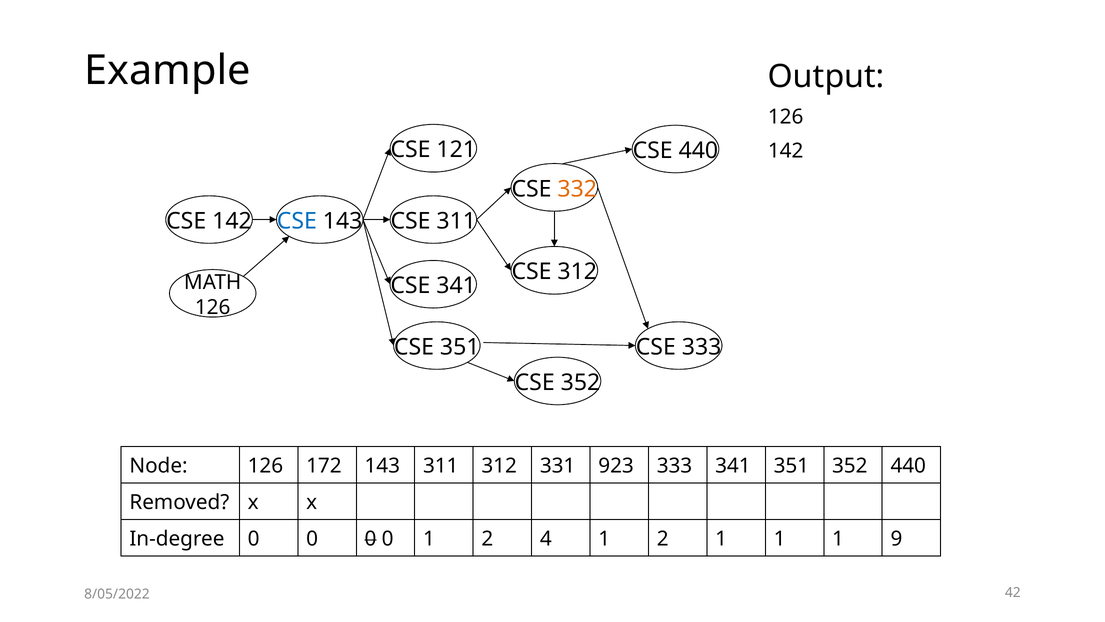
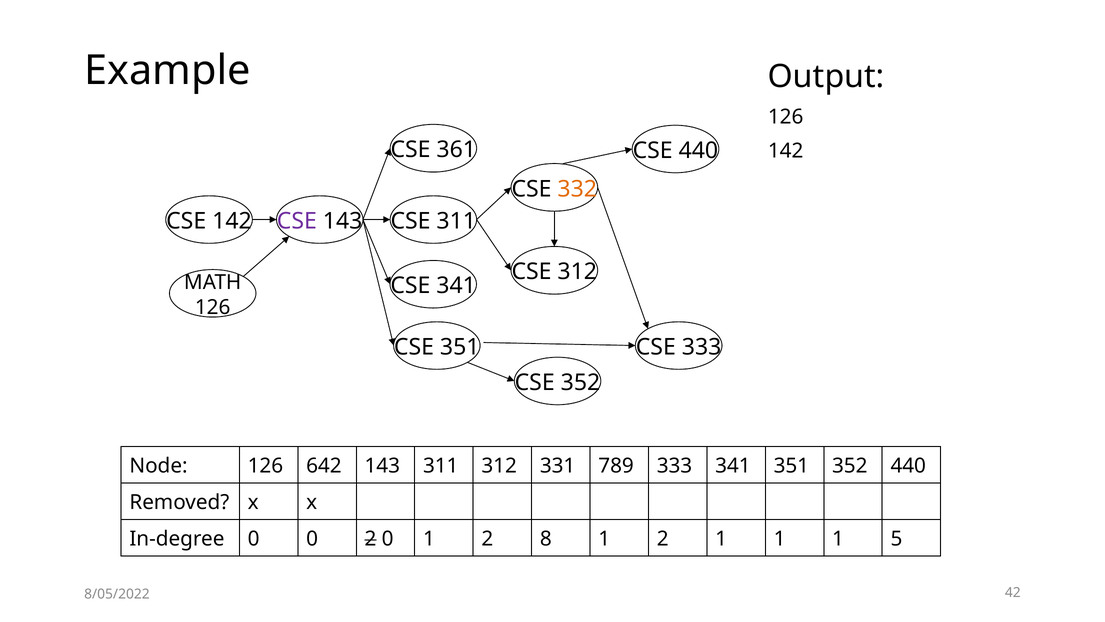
121: 121 -> 361 (456, 150)
CSE colour: blue -> purple (297, 221)
172: 172 -> 642 (324, 466)
923: 923 -> 789 (616, 466)
In-degree 0 0 0: 0 -> 2 (371, 539)
4: 4 -> 8 (546, 539)
9: 9 -> 5 (896, 539)
